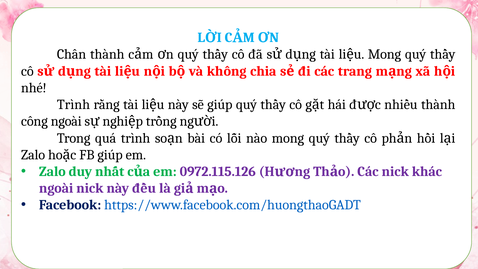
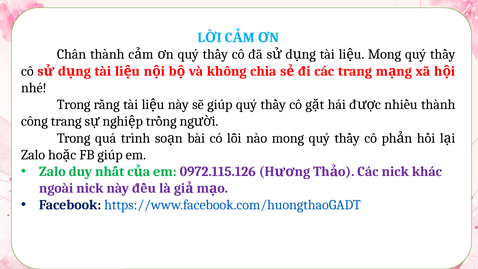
Trình: Trình -> Trong (74, 105)
công ngoài: ngoài -> trang (66, 121)
